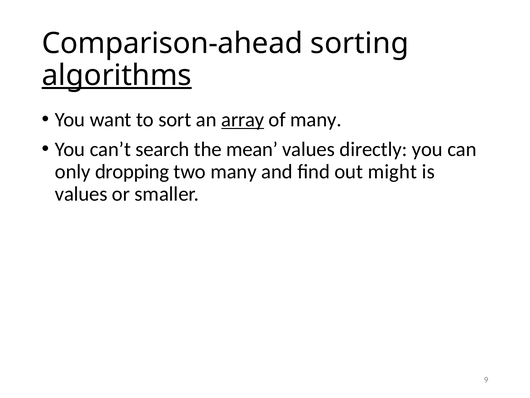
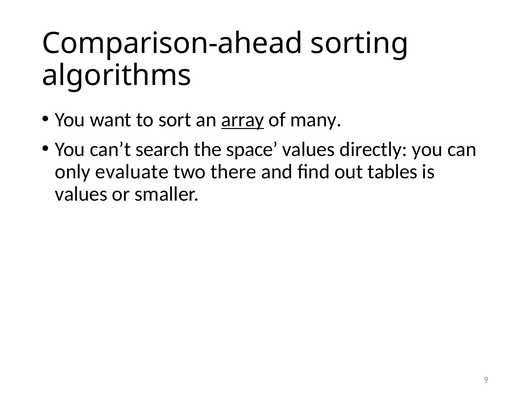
algorithms underline: present -> none (117, 75)
mean: mean -> space (252, 149)
dropping: dropping -> evaluate (132, 171)
two many: many -> there (233, 171)
might: might -> tables (393, 171)
